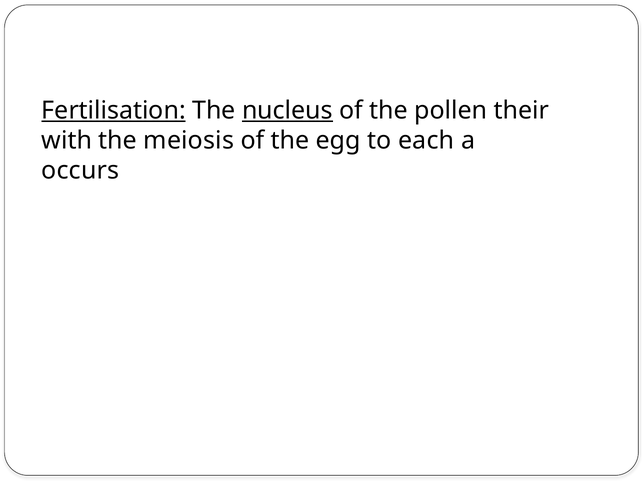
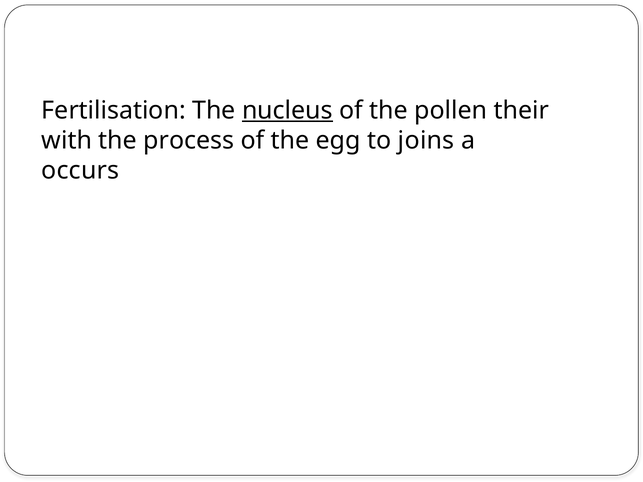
Fertilisation underline: present -> none (114, 110)
meiosis: meiosis -> process (189, 140)
each: each -> joins (426, 140)
